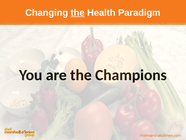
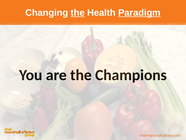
Paradigm underline: none -> present (139, 13)
